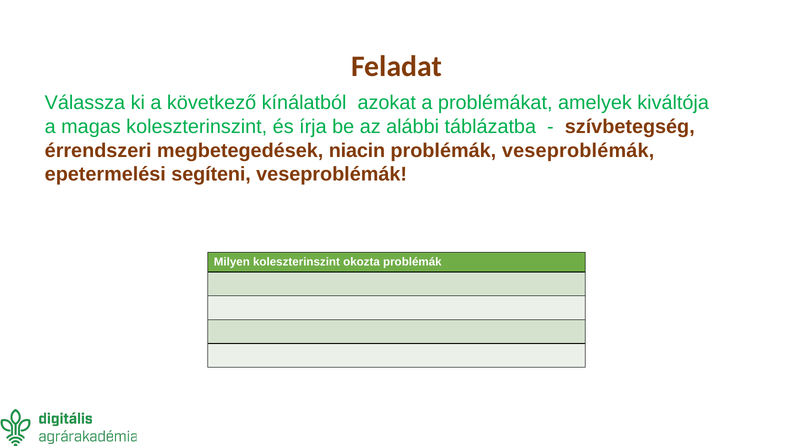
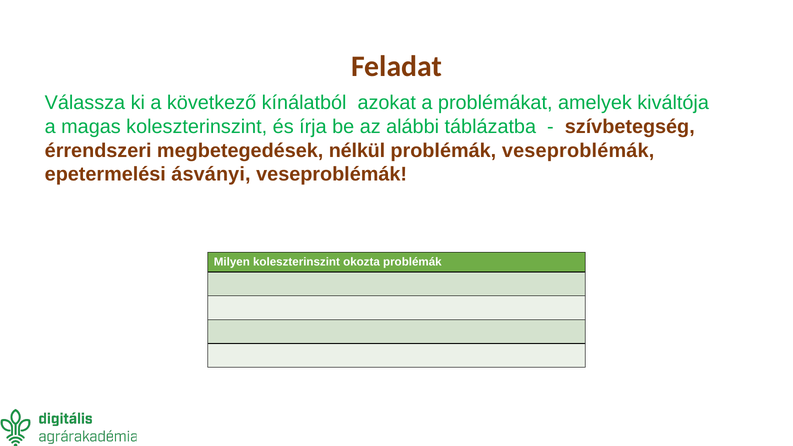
niacin: niacin -> nélkül (357, 151)
segíteni: segíteni -> ásványi (211, 174)
